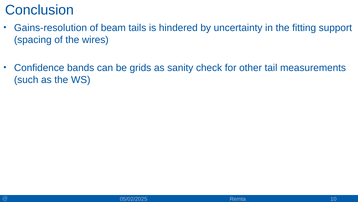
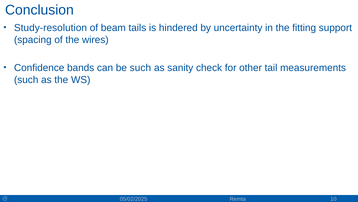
Gains-resolution: Gains-resolution -> Study-resolution (50, 28)
be grids: grids -> such (140, 68)
